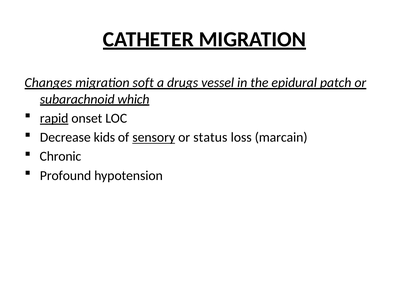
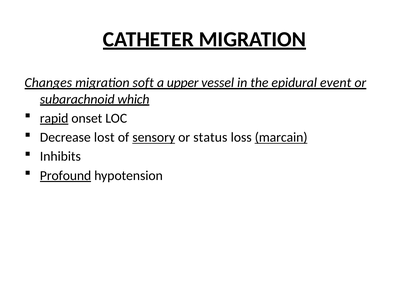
drugs: drugs -> upper (183, 83)
patch: patch -> event (336, 83)
kids: kids -> lost (104, 137)
marcain underline: none -> present (281, 137)
Chronic: Chronic -> Inhibits (60, 156)
Profound underline: none -> present (66, 175)
